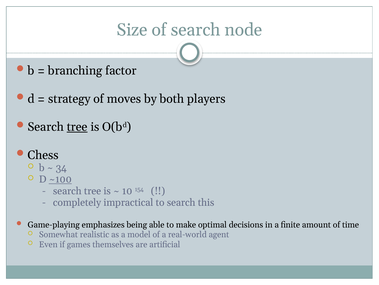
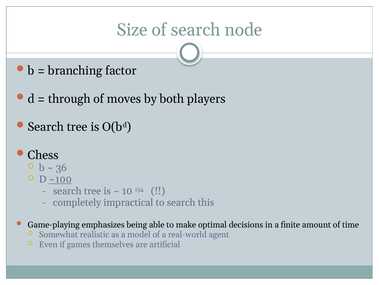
strategy: strategy -> through (69, 99)
tree underline: present -> none (77, 127)
34: 34 -> 36 (61, 167)
